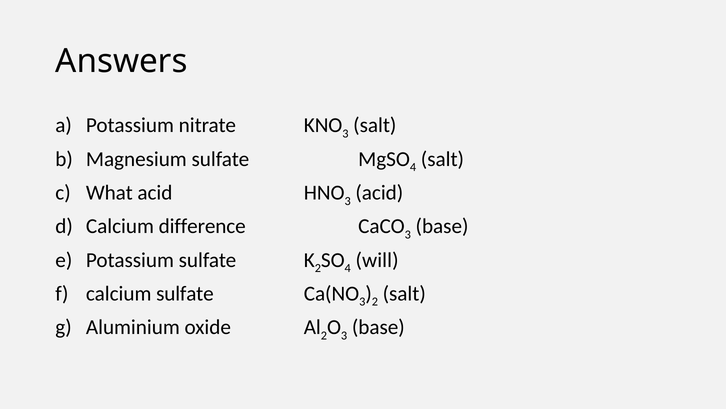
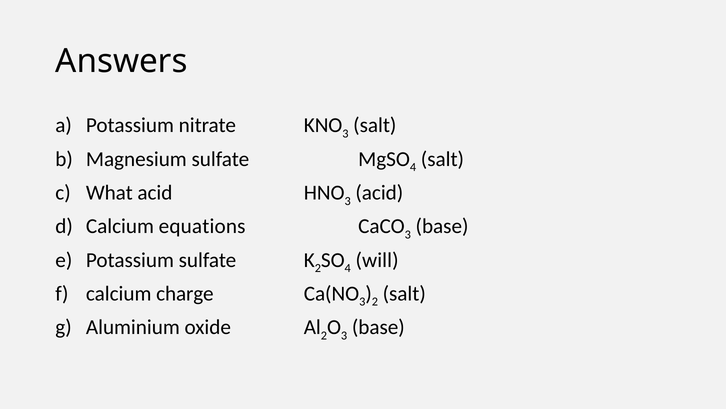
difference: difference -> equations (202, 226)
calcium sulfate: sulfate -> charge (185, 293)
